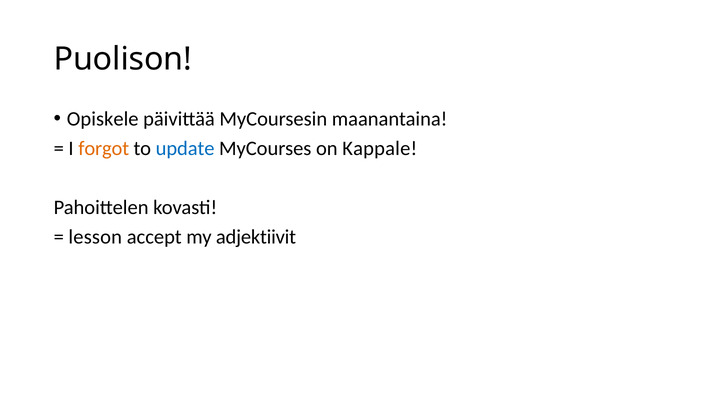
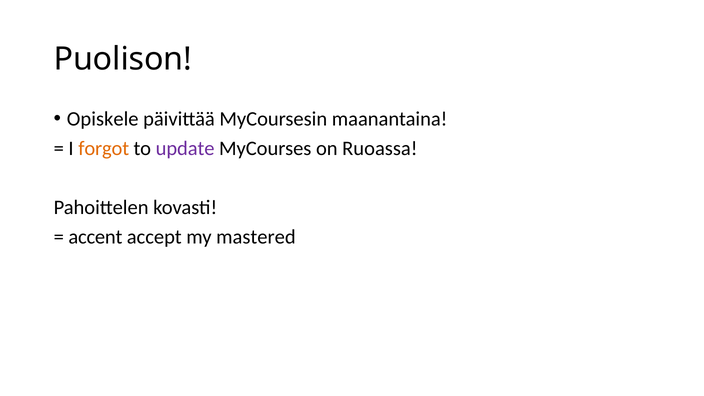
update colour: blue -> purple (185, 149)
Kappale: Kappale -> Ruoassa (380, 149)
lesson: lesson -> accent (95, 237)
adjektiivit: adjektiivit -> mastered (256, 237)
